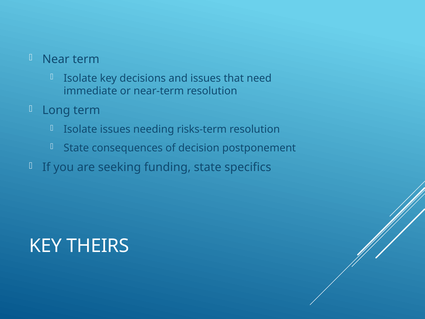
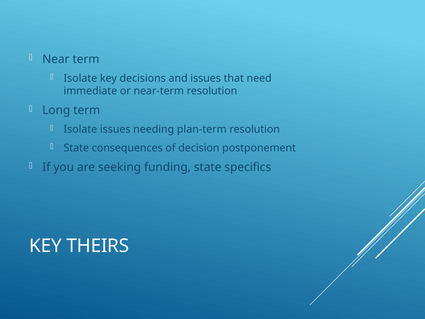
risks-term: risks-term -> plan-term (202, 129)
